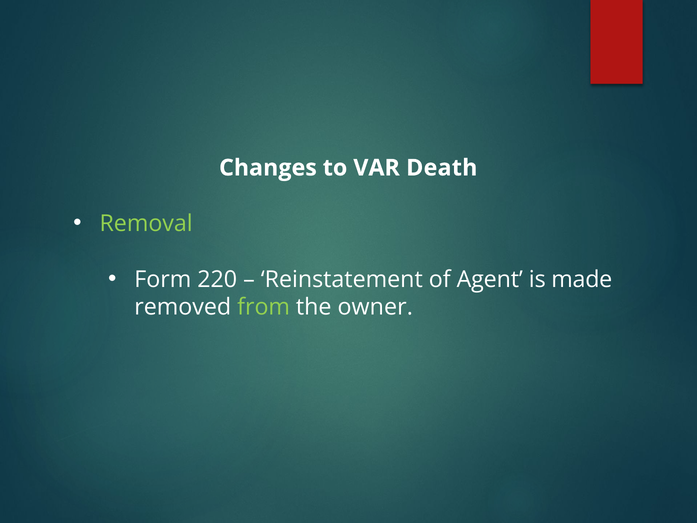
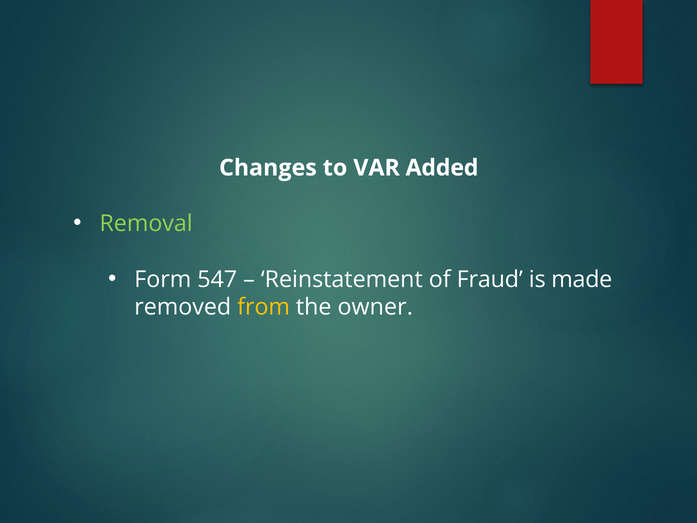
Death: Death -> Added (442, 168)
220: 220 -> 547 (217, 279)
Agent: Agent -> Fraud (490, 279)
from colour: light green -> yellow (264, 307)
